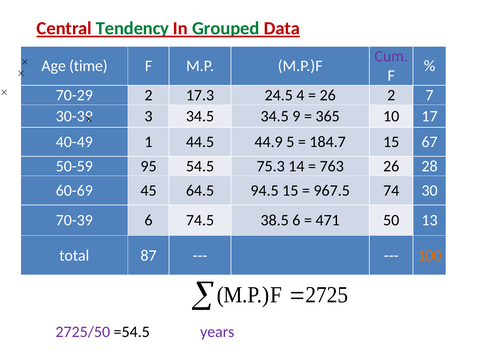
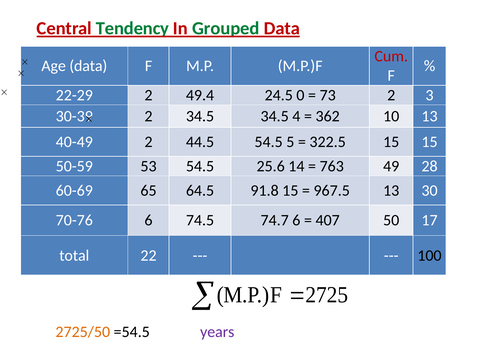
Cum colour: purple -> red (391, 56)
Age time: time -> data (88, 66)
70-29: 70-29 -> 22-29 (74, 95)
17.3: 17.3 -> 49.4 (200, 95)
4: 4 -> 0 (300, 95)
26: 26 -> 73 (328, 95)
7: 7 -> 3 (429, 95)
3: 3 -> 2 (149, 116)
9: 9 -> 4 (296, 116)
365: 365 -> 362 (328, 116)
10 17: 17 -> 13 (430, 116)
40-49 1: 1 -> 2 (149, 142)
44.5 44.9: 44.9 -> 54.5 (269, 142)
184.7: 184.7 -> 322.5 (328, 142)
15 67: 67 -> 15 (430, 142)
95: 95 -> 53 (149, 166)
75.3: 75.3 -> 25.6 (271, 166)
763 26: 26 -> 49 (391, 166)
45: 45 -> 65 (149, 190)
94.5: 94.5 -> 91.8 (265, 190)
967.5 74: 74 -> 13 (391, 190)
70-39: 70-39 -> 70-76 (74, 220)
38.5: 38.5 -> 74.7 (275, 220)
471: 471 -> 407 (328, 220)
13: 13 -> 17 (430, 220)
87: 87 -> 22 (149, 255)
100 colour: orange -> black (429, 255)
2725/50 colour: purple -> orange (83, 332)
